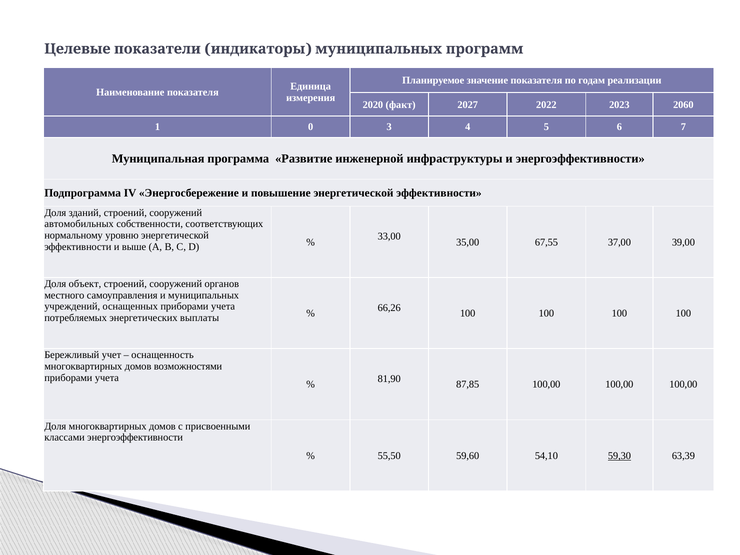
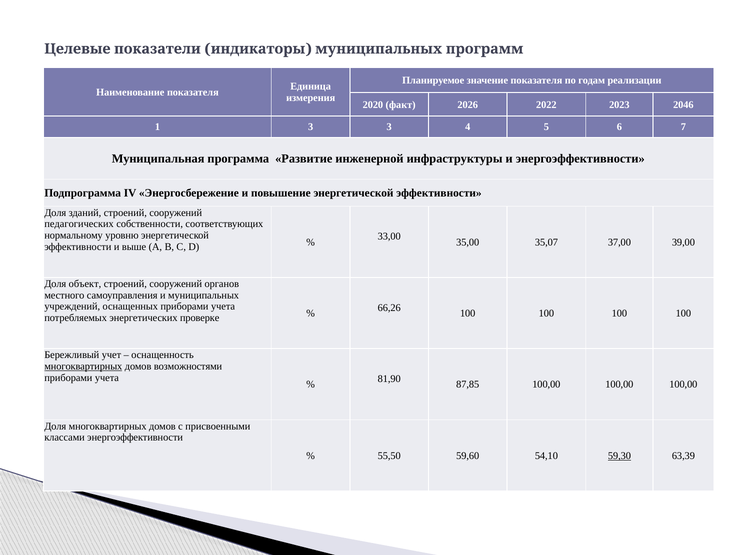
2027: 2027 -> 2026 (468, 105)
2060: 2060 -> 2046 (683, 105)
1 0: 0 -> 3 (311, 127)
автомобильных: автомобильных -> педагогических (79, 224)
67,55: 67,55 -> 35,07 (546, 242)
выплаты: выплаты -> проверке (200, 318)
многоквартирных underline: none -> present (83, 366)
